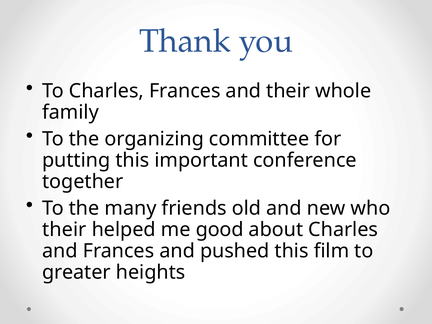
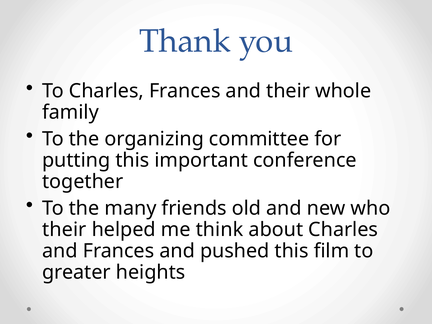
good: good -> think (220, 230)
